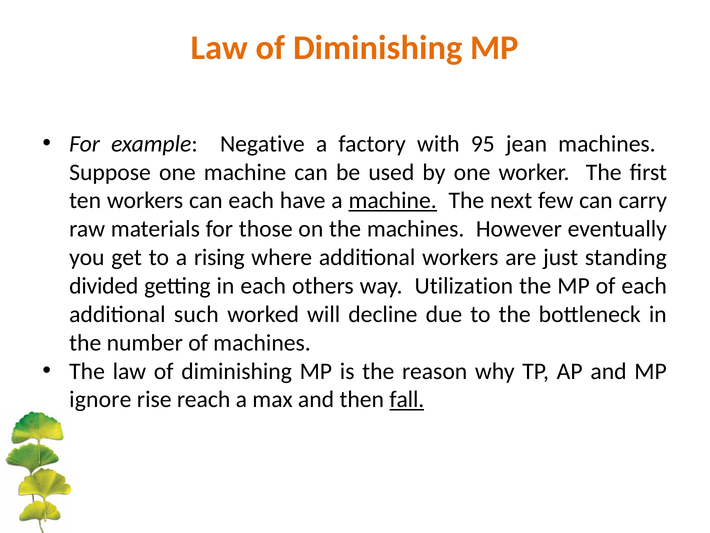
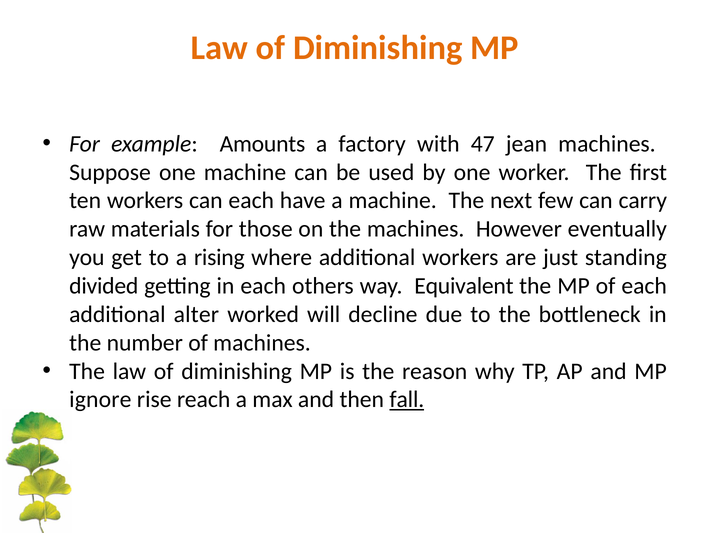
Negative: Negative -> Amounts (262, 144)
95: 95 -> 47 (483, 144)
machine underline: present -> none (393, 200)
Utilization: Utilization -> Equivalent (464, 286)
such: such -> alter (196, 314)
